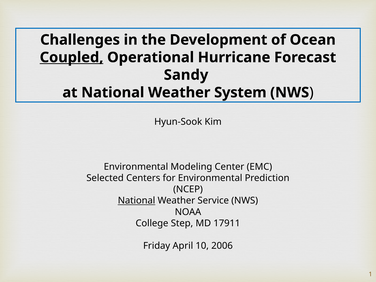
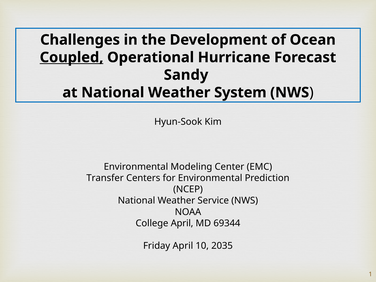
Selected: Selected -> Transfer (105, 178)
National underline: present -> none (137, 201)
College Step: Step -> April (182, 223)
17911: 17911 -> 69344 (227, 223)
2006: 2006 -> 2035 (222, 246)
